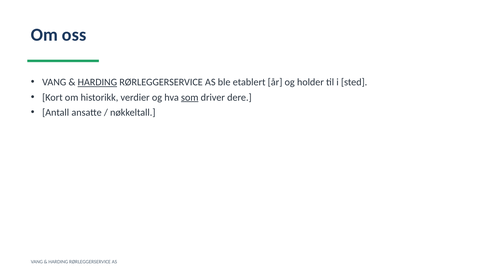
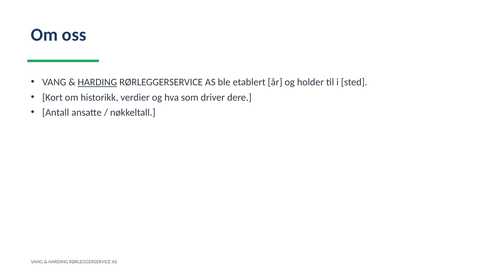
som underline: present -> none (190, 97)
